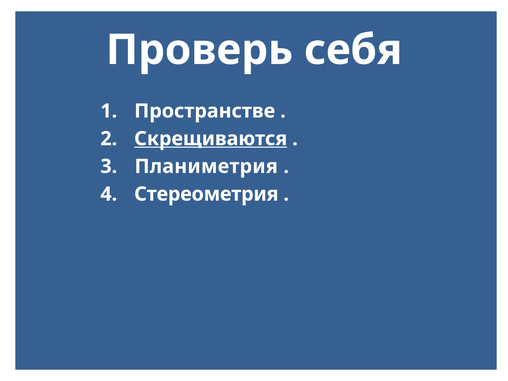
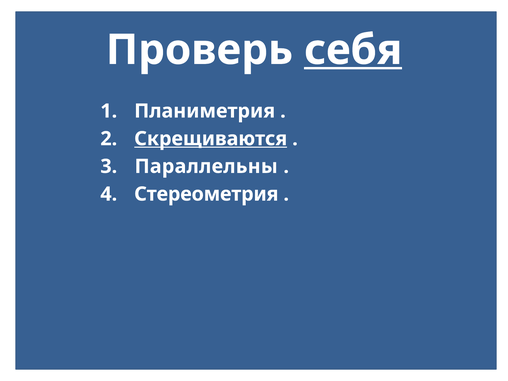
себя underline: none -> present (353, 50)
Пространстве: Пространстве -> Планиметрия (205, 111)
Планиметрия: Планиметрия -> Параллельны (206, 166)
